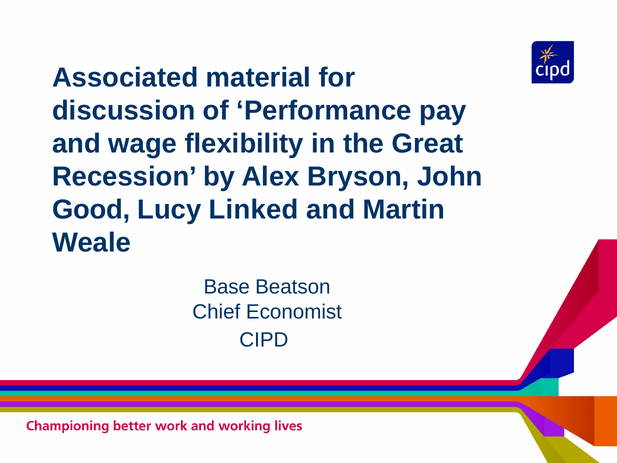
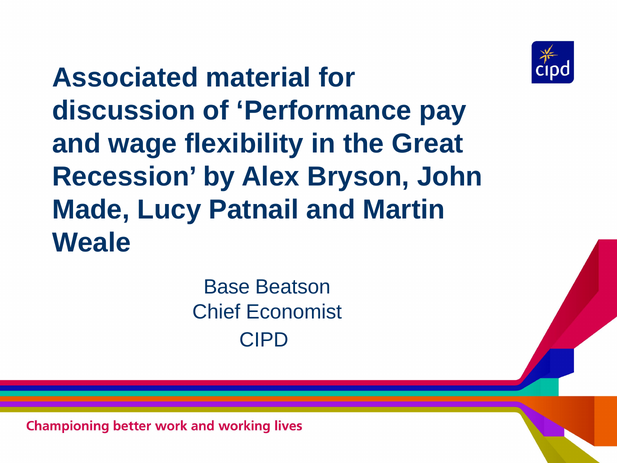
Good: Good -> Made (91, 209)
Linked: Linked -> Patnail (254, 209)
